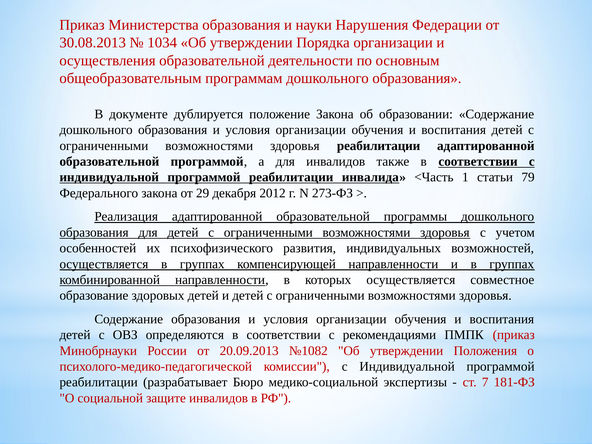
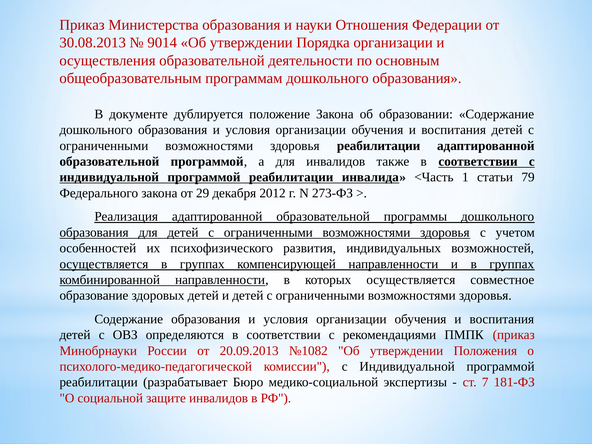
Нарушения: Нарушения -> Отношения (372, 25)
1034: 1034 -> 9014 (162, 43)
